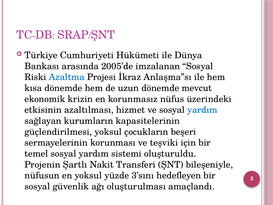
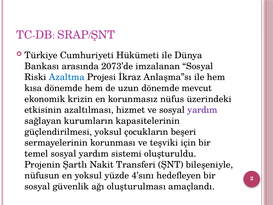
2005’de: 2005’de -> 2073’de (117, 66)
yardım colour: blue -> purple (202, 110)
3’sını: 3’sını -> 4’sını (143, 175)
